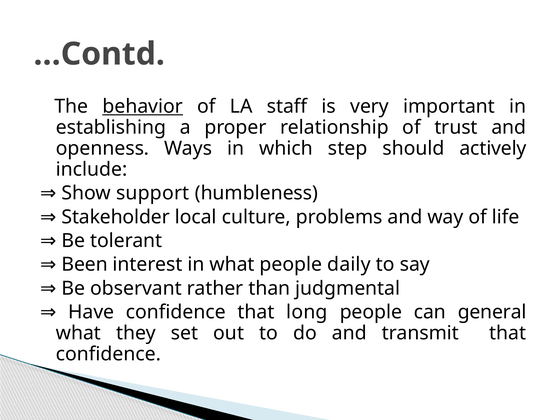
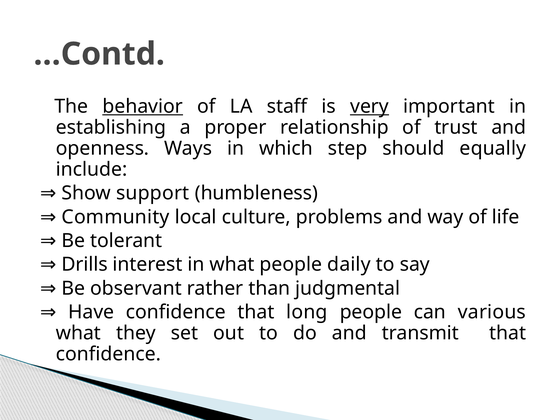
very underline: none -> present (370, 107)
actively: actively -> equally (493, 148)
Stakeholder: Stakeholder -> Community (116, 217)
Been: Been -> Drills (85, 265)
general: general -> various (492, 312)
